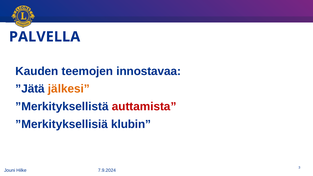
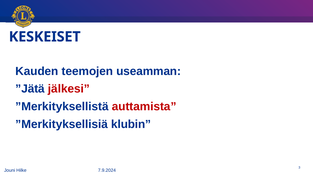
PALVELLA: PALVELLA -> KESKEISET (45, 37)
innostavaa: innostavaa -> useamman (149, 71)
jälkesi colour: orange -> red (69, 89)
